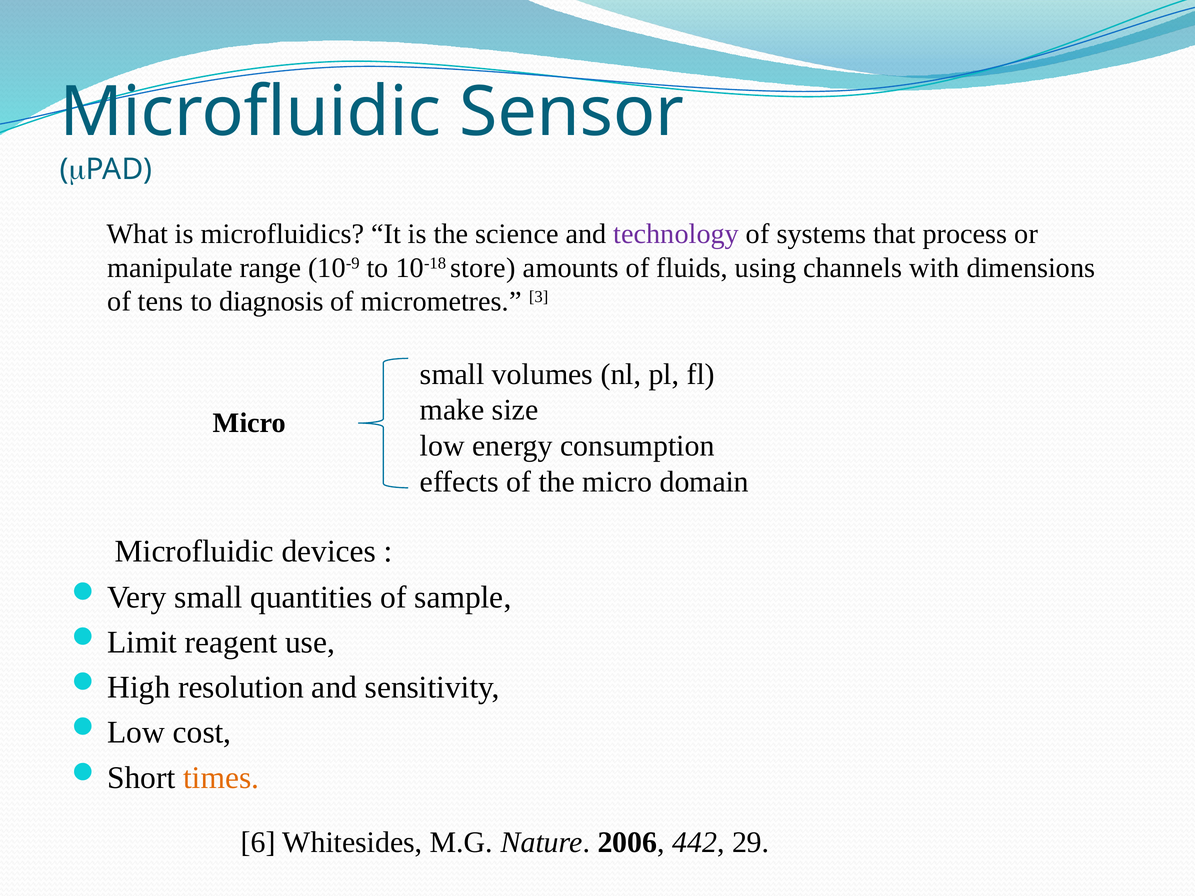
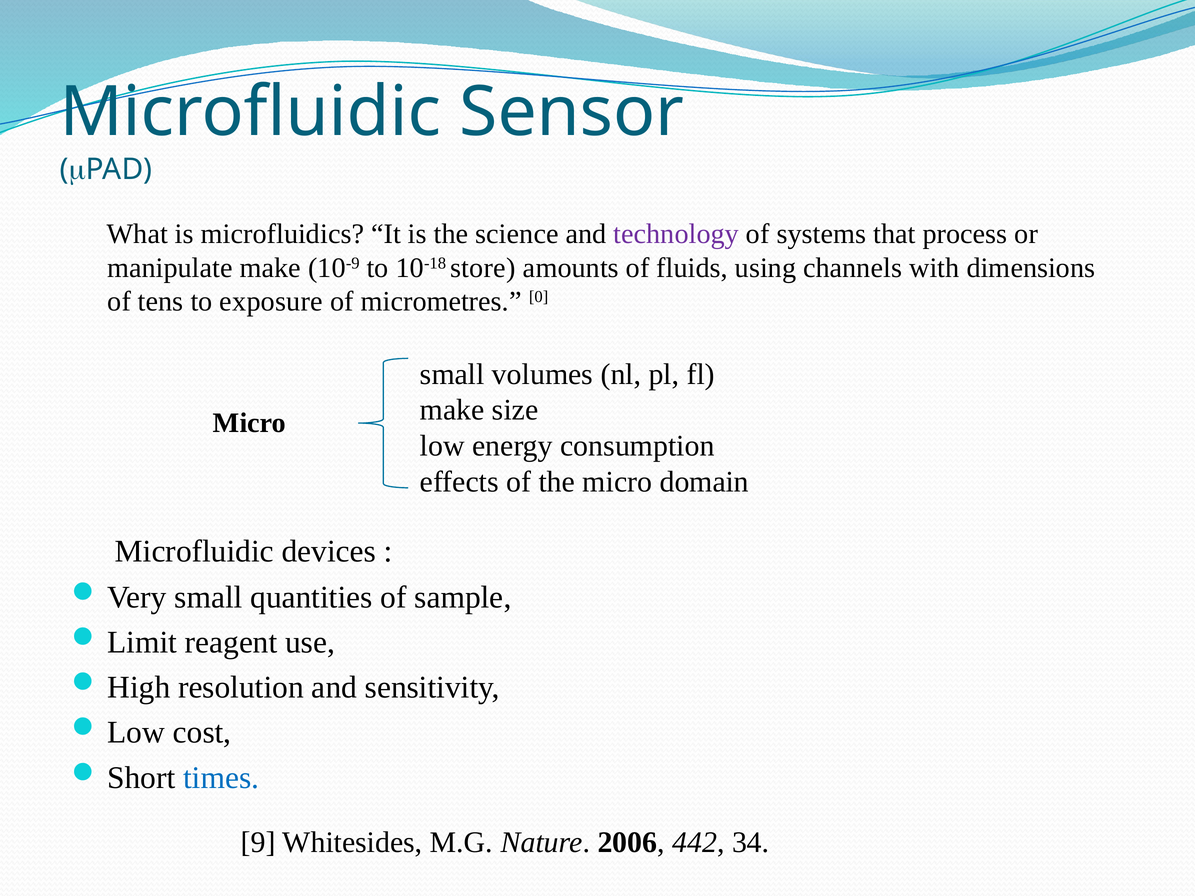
manipulate range: range -> make (270, 268)
diagnosis: diagnosis -> exposure (271, 302)
3: 3 -> 0 (539, 297)
times colour: orange -> blue (221, 778)
6: 6 -> 9 (258, 842)
29: 29 -> 34 (751, 842)
